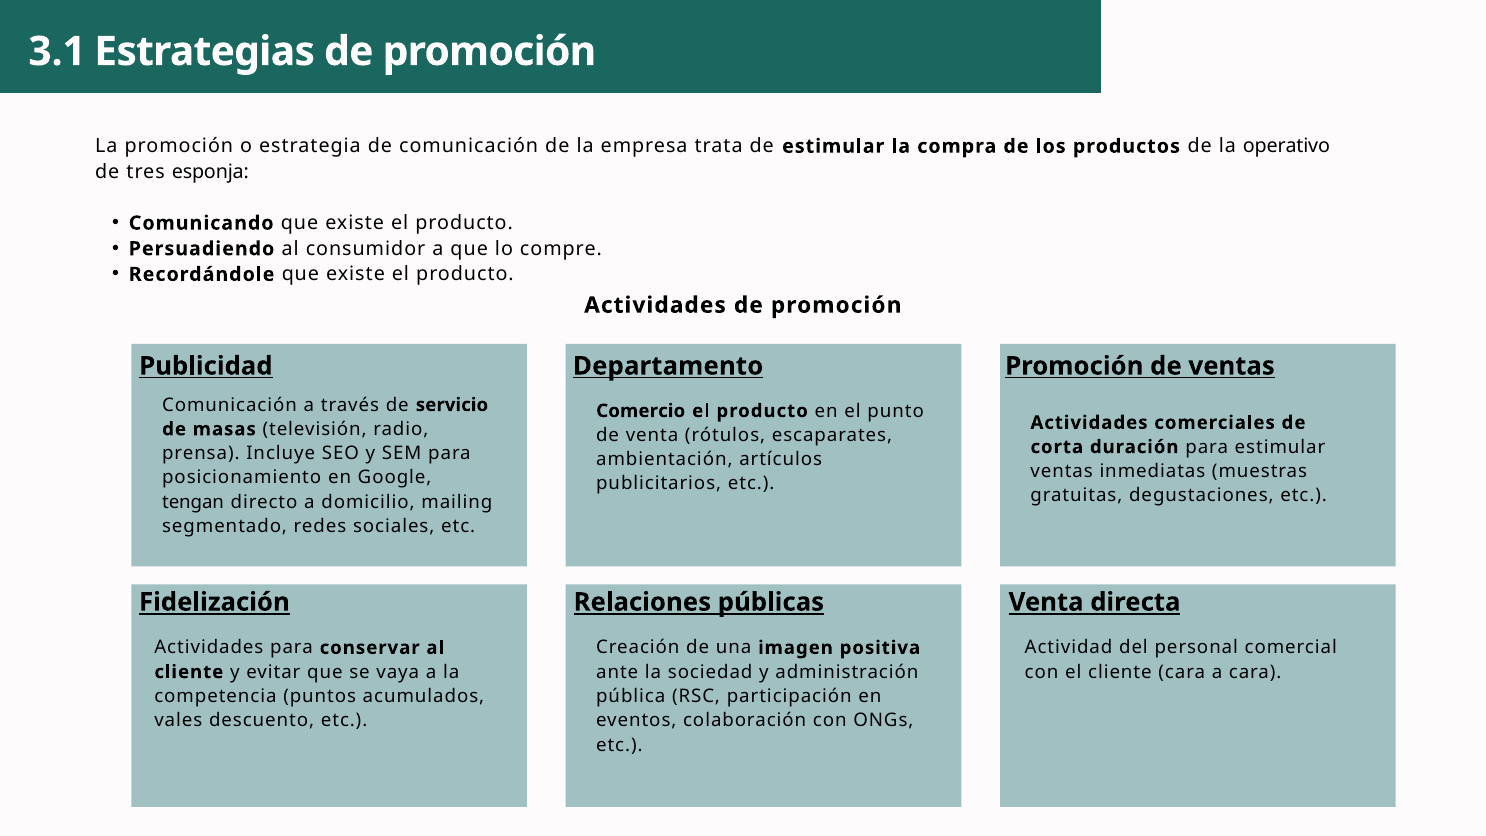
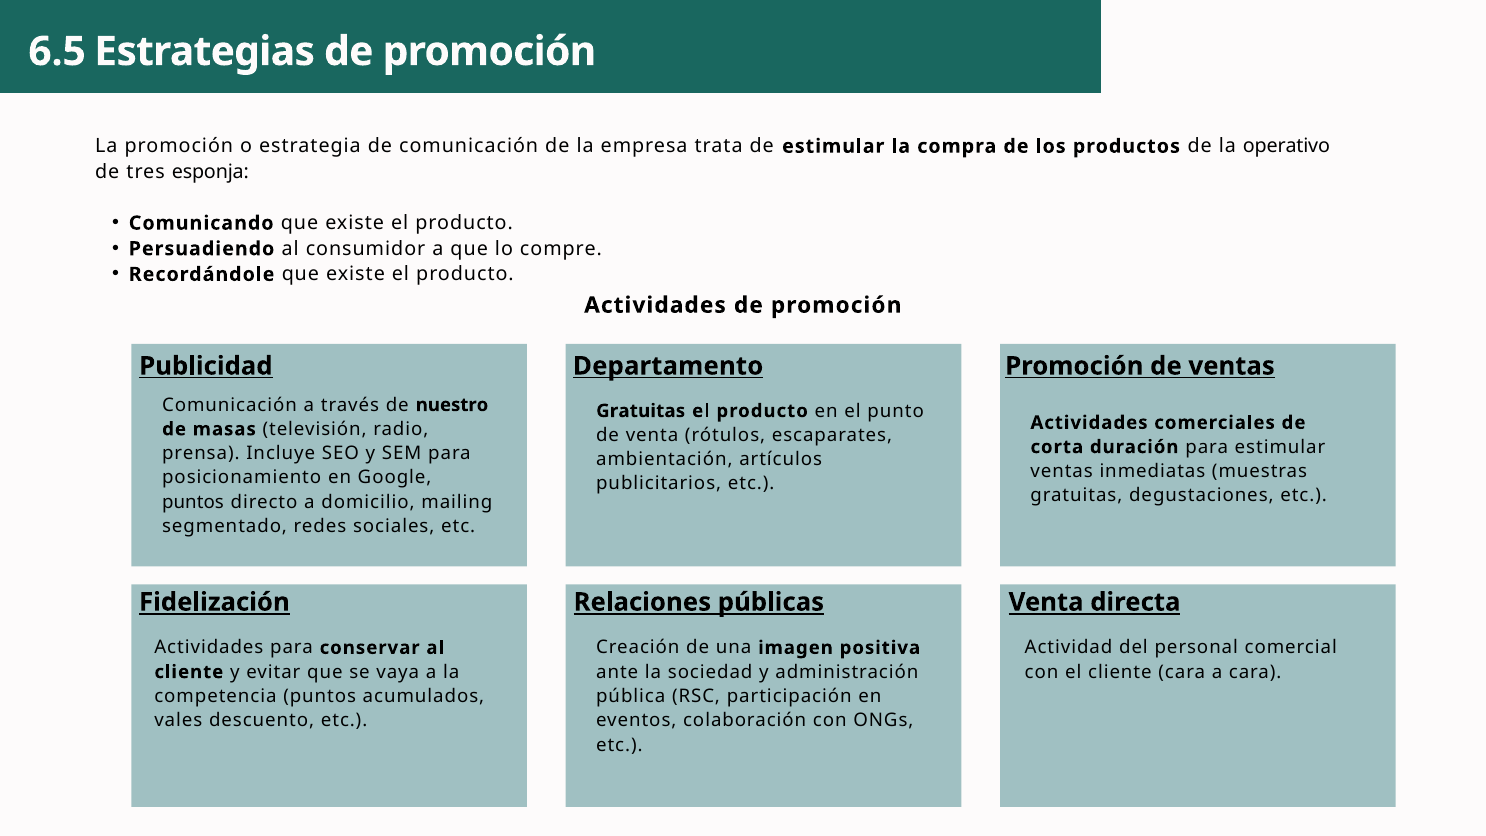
3.1: 3.1 -> 6.5 (57, 52)
servicio: servicio -> nuestro (452, 405)
Comercio: Comercio -> Gratuitas (641, 411)
tengan: tengan -> puntos (193, 502)
